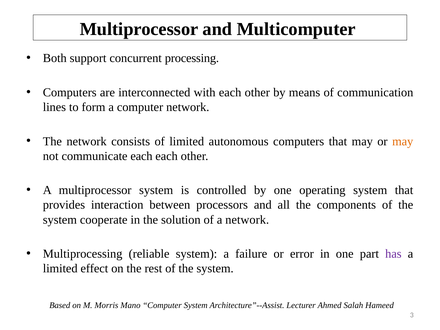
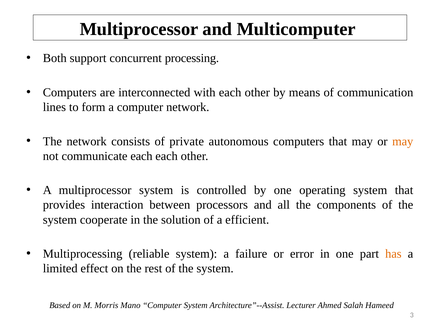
of limited: limited -> private (187, 141)
a network: network -> efficient (247, 220)
has colour: purple -> orange (393, 254)
